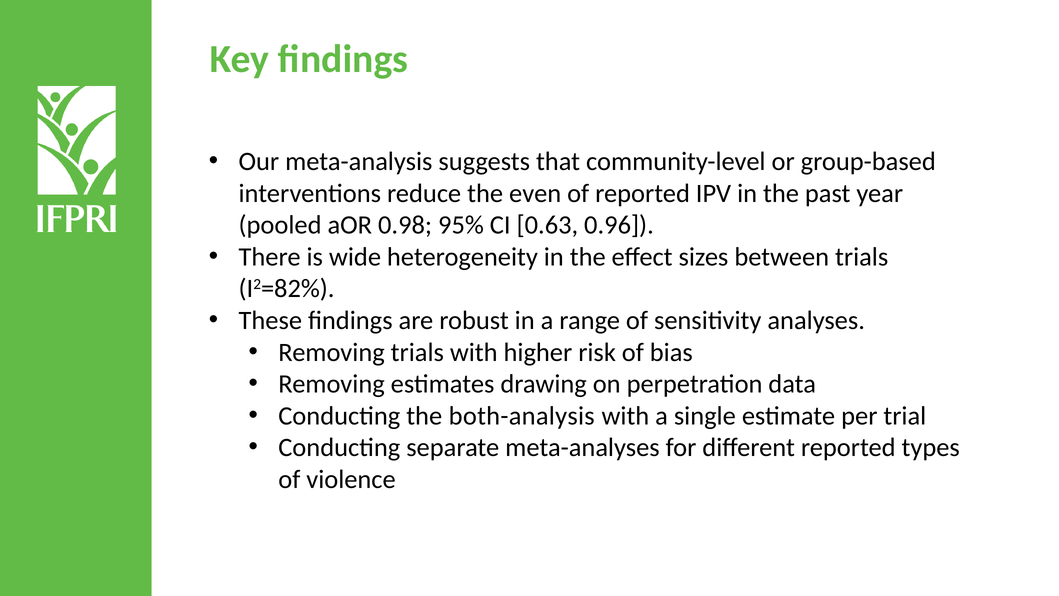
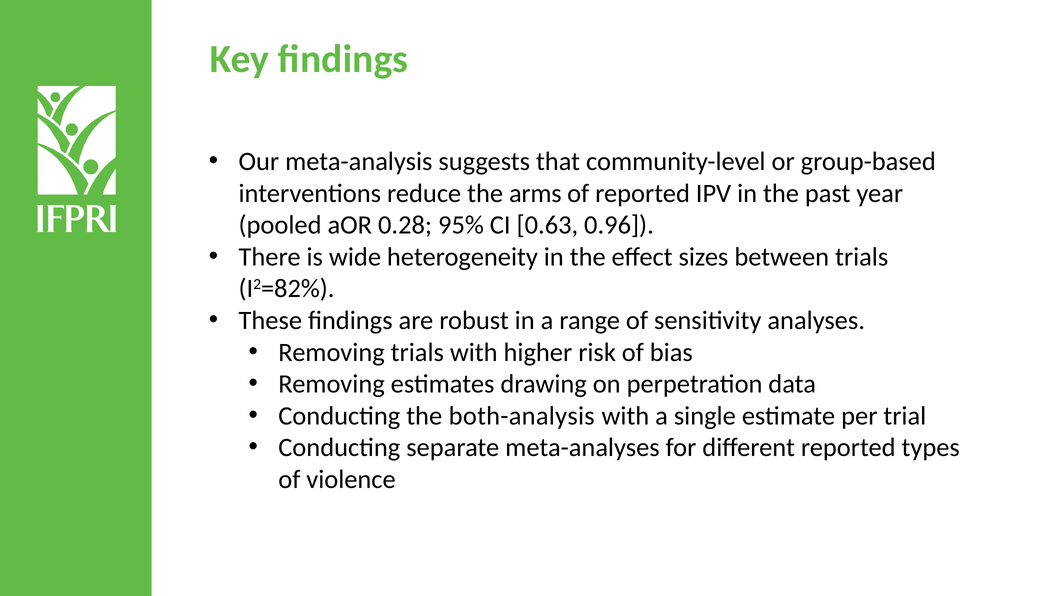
even: even -> arms (535, 193)
0.98: 0.98 -> 0.28 (405, 225)
